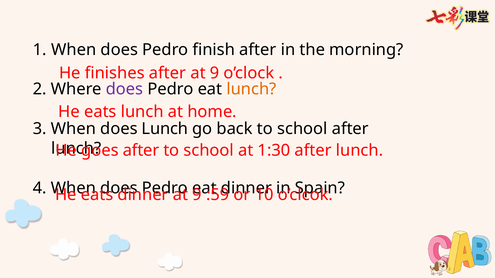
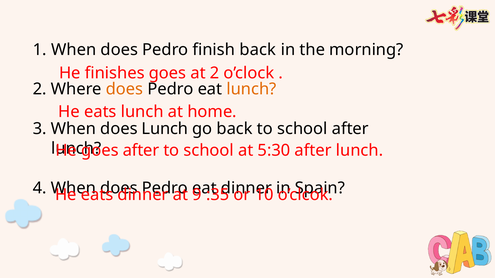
finish after: after -> back (258, 50)
finishes after: after -> goes (168, 73)
9: 9 -> 2 (215, 73)
does colour: purple -> orange (125, 89)
1:30: 1:30 -> 5:30 (274, 151)
:59: :59 -> :35 (218, 195)
